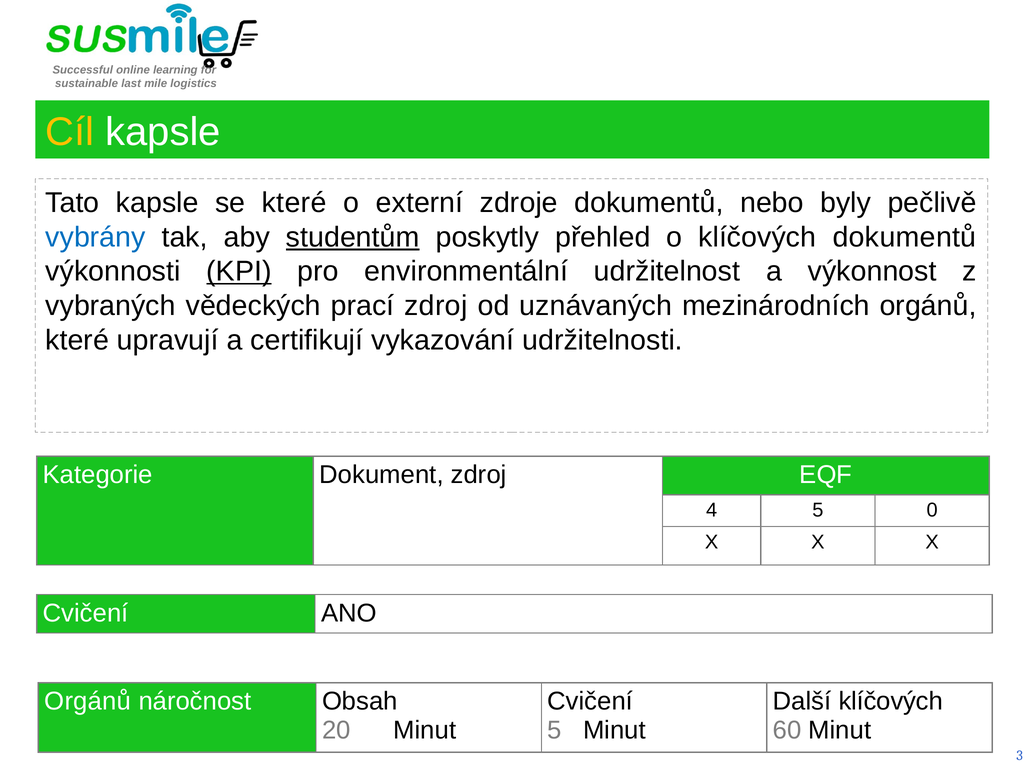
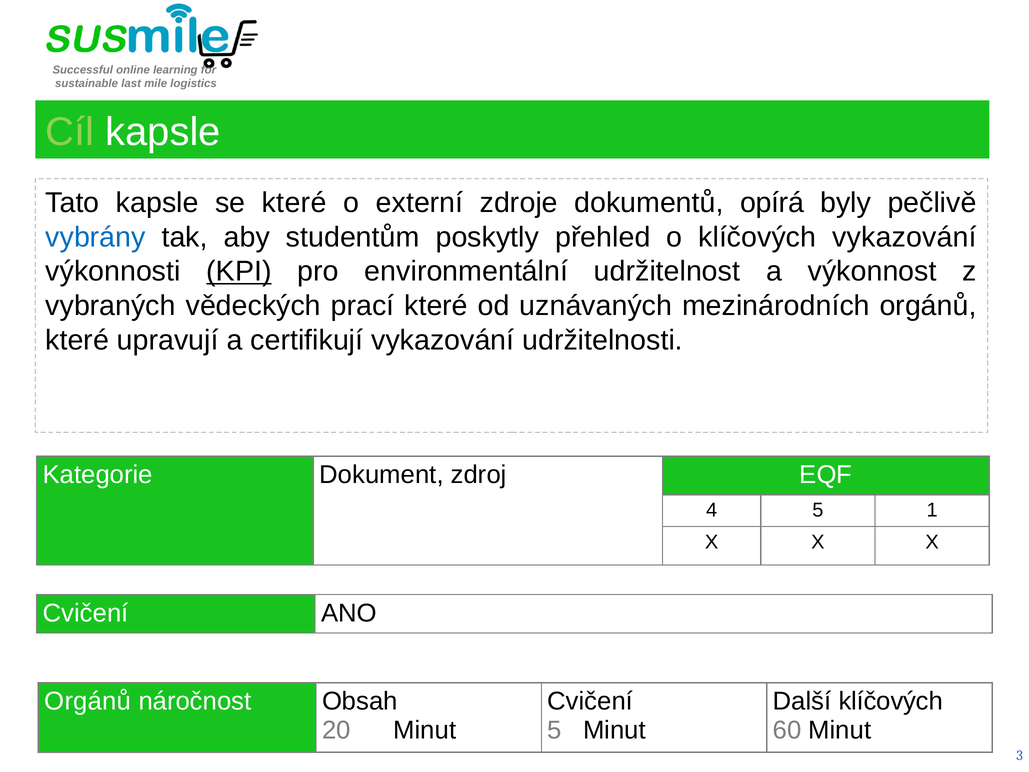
Cíl colour: yellow -> light green (70, 132)
nebo: nebo -> opírá (772, 203)
studentům underline: present -> none (353, 237)
klíčových dokumentů: dokumentů -> vykazování (905, 237)
prací zdroj: zdroj -> které (436, 306)
0: 0 -> 1 (932, 510)
